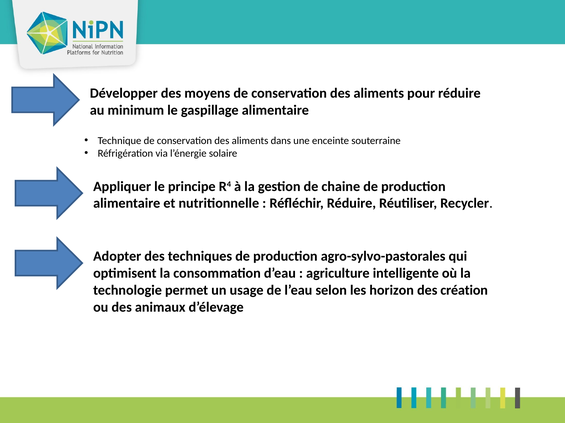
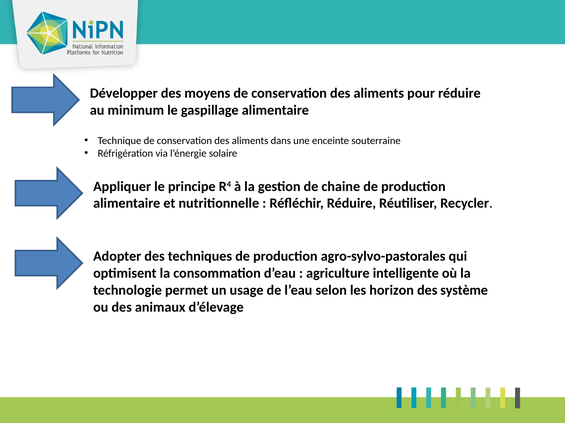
création: création -> système (464, 291)
